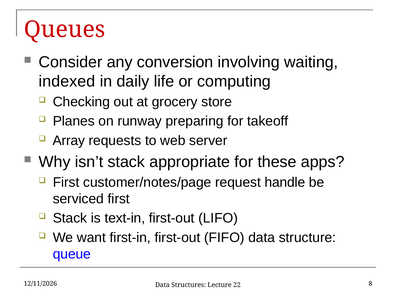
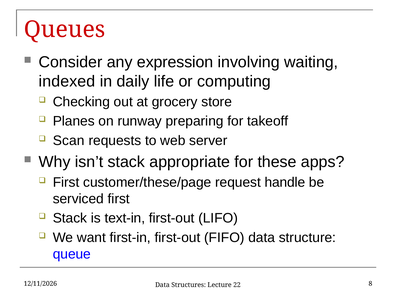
conversion: conversion -> expression (175, 62)
Array: Array -> Scan (69, 141)
customer/notes/page: customer/notes/page -> customer/these/page (147, 182)
